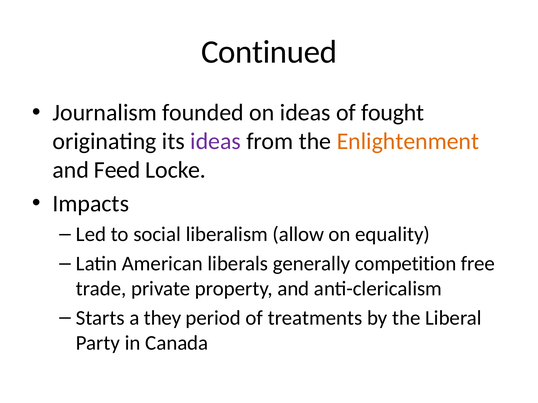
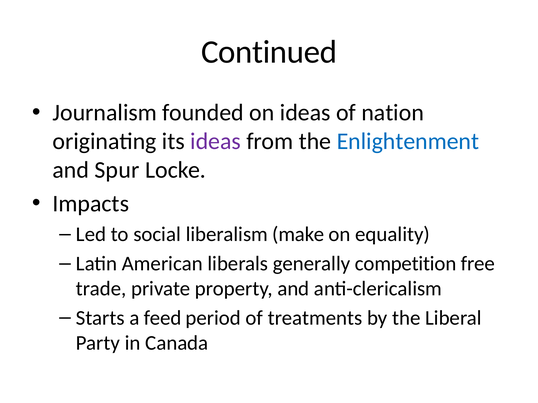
fought: fought -> nation (393, 113)
Enlightenment colour: orange -> blue (408, 142)
Feed: Feed -> Spur (117, 170)
allow: allow -> make (298, 235)
they: they -> feed (163, 318)
